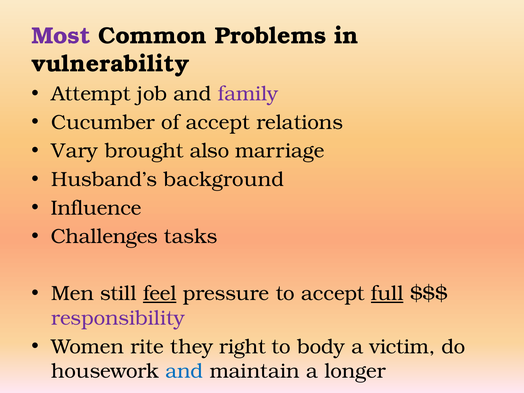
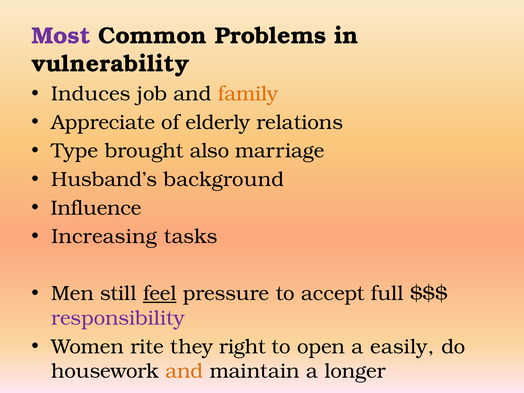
Attempt: Attempt -> Induces (91, 94)
family colour: purple -> orange (248, 94)
Cucumber: Cucumber -> Appreciate (103, 122)
of accept: accept -> elderly (218, 122)
Vary: Vary -> Type (75, 151)
Challenges: Challenges -> Increasing (104, 237)
full underline: present -> none (387, 294)
body: body -> open (321, 347)
victim: victim -> easily (402, 347)
and colour: blue -> orange (184, 371)
